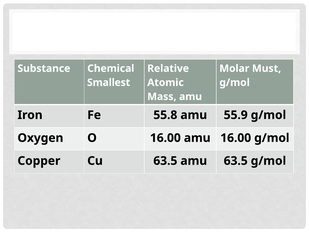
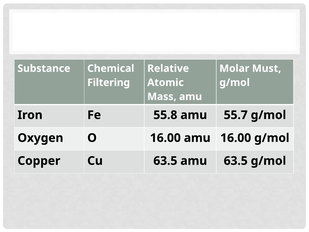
Smallest: Smallest -> Filtering (109, 82)
55.9: 55.9 -> 55.7 (236, 115)
